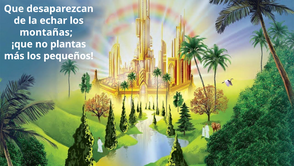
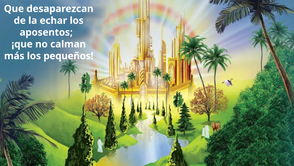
montañas: montañas -> aposentos (46, 32)
plantas: plantas -> calman (68, 44)
